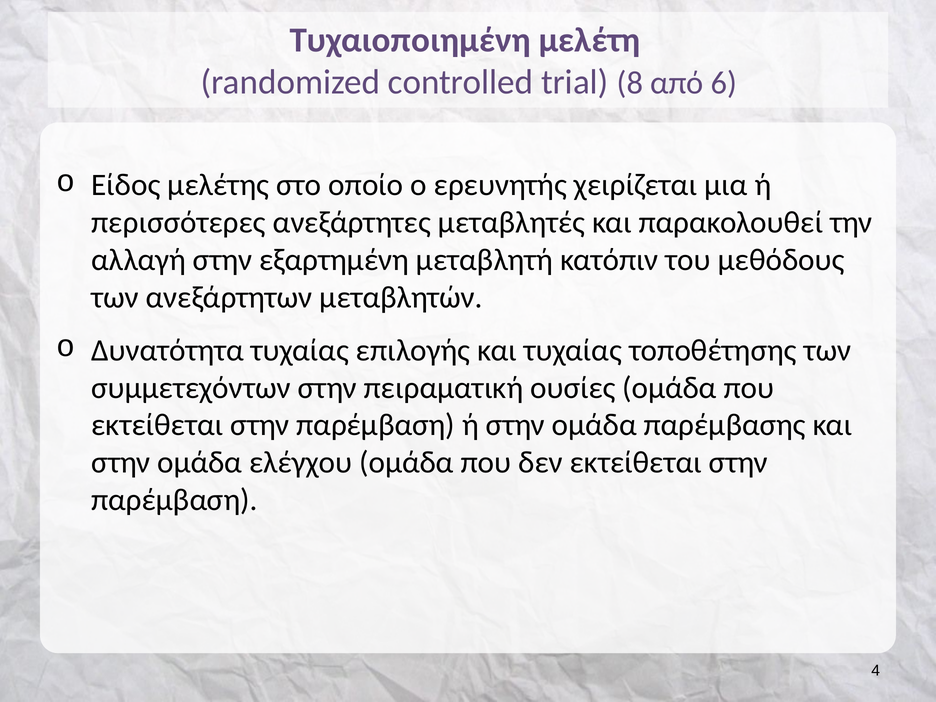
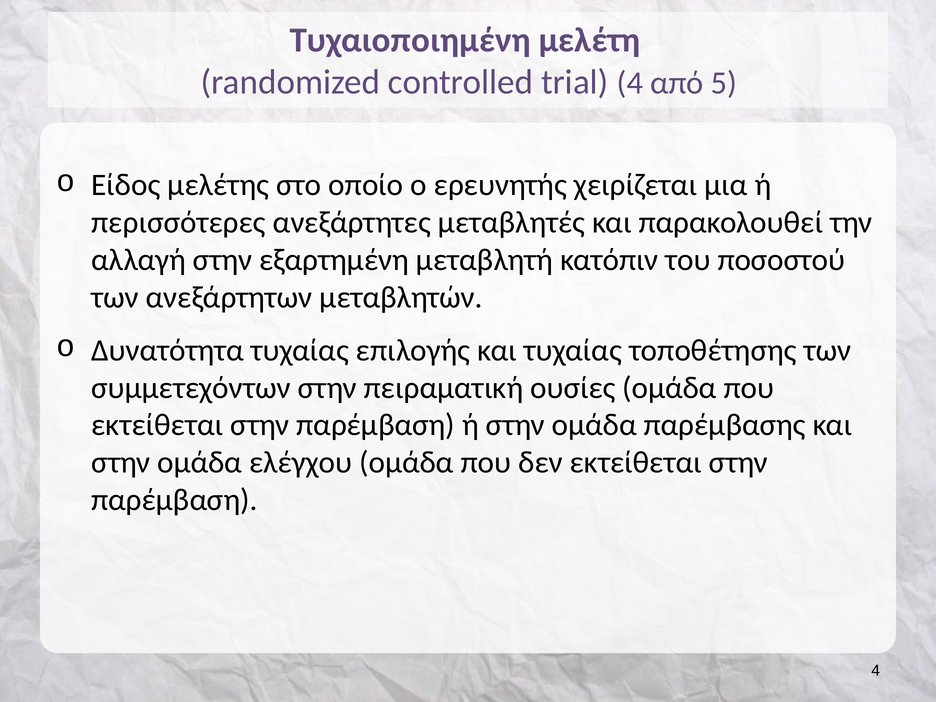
trial 8: 8 -> 4 (630, 83)
6: 6 -> 5 (724, 83)
μεθόδους: μεθόδους -> ποσοστού (781, 260)
